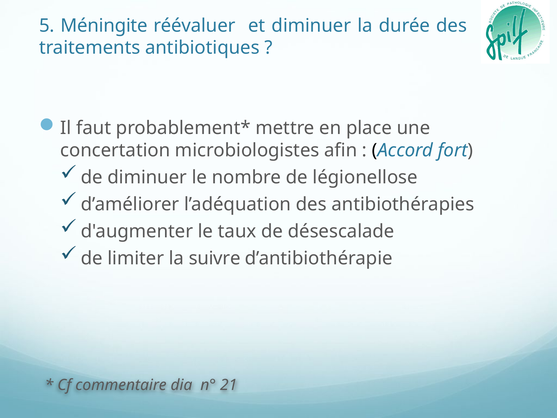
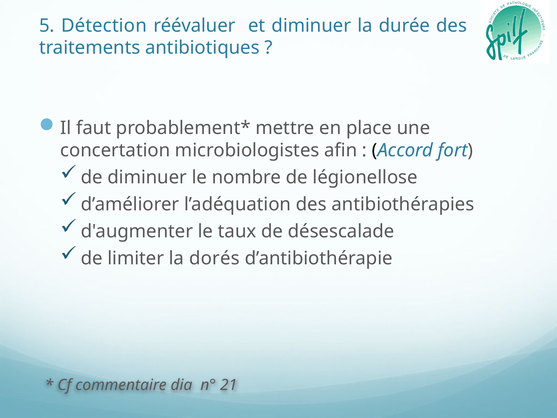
Méningite: Méningite -> Détection (104, 26)
suivre: suivre -> dorés (214, 258)
